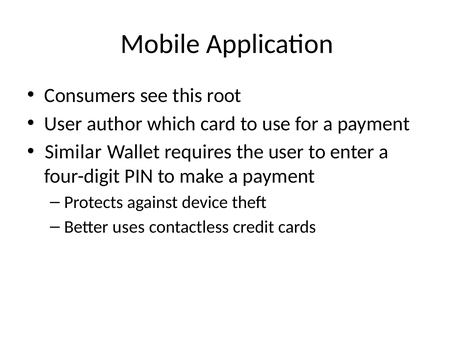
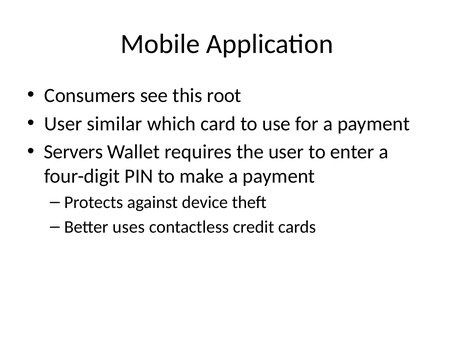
author: author -> similar (115, 123)
Similar: Similar -> Servers (73, 152)
